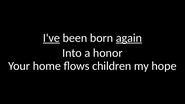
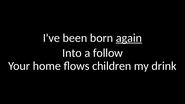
I've underline: present -> none (51, 38)
honor: honor -> follow (108, 53)
hope: hope -> drink (164, 66)
